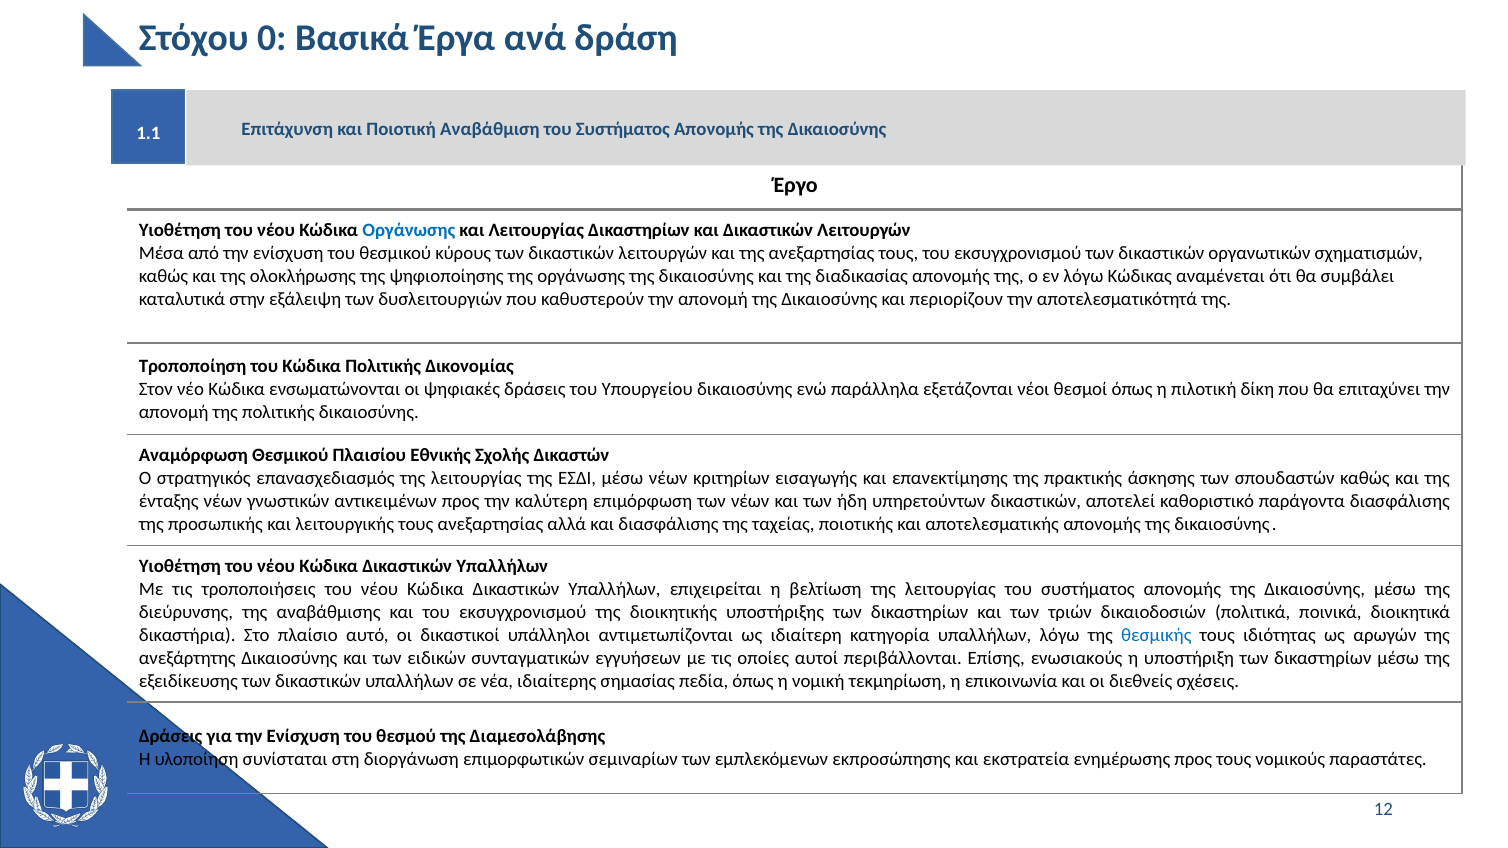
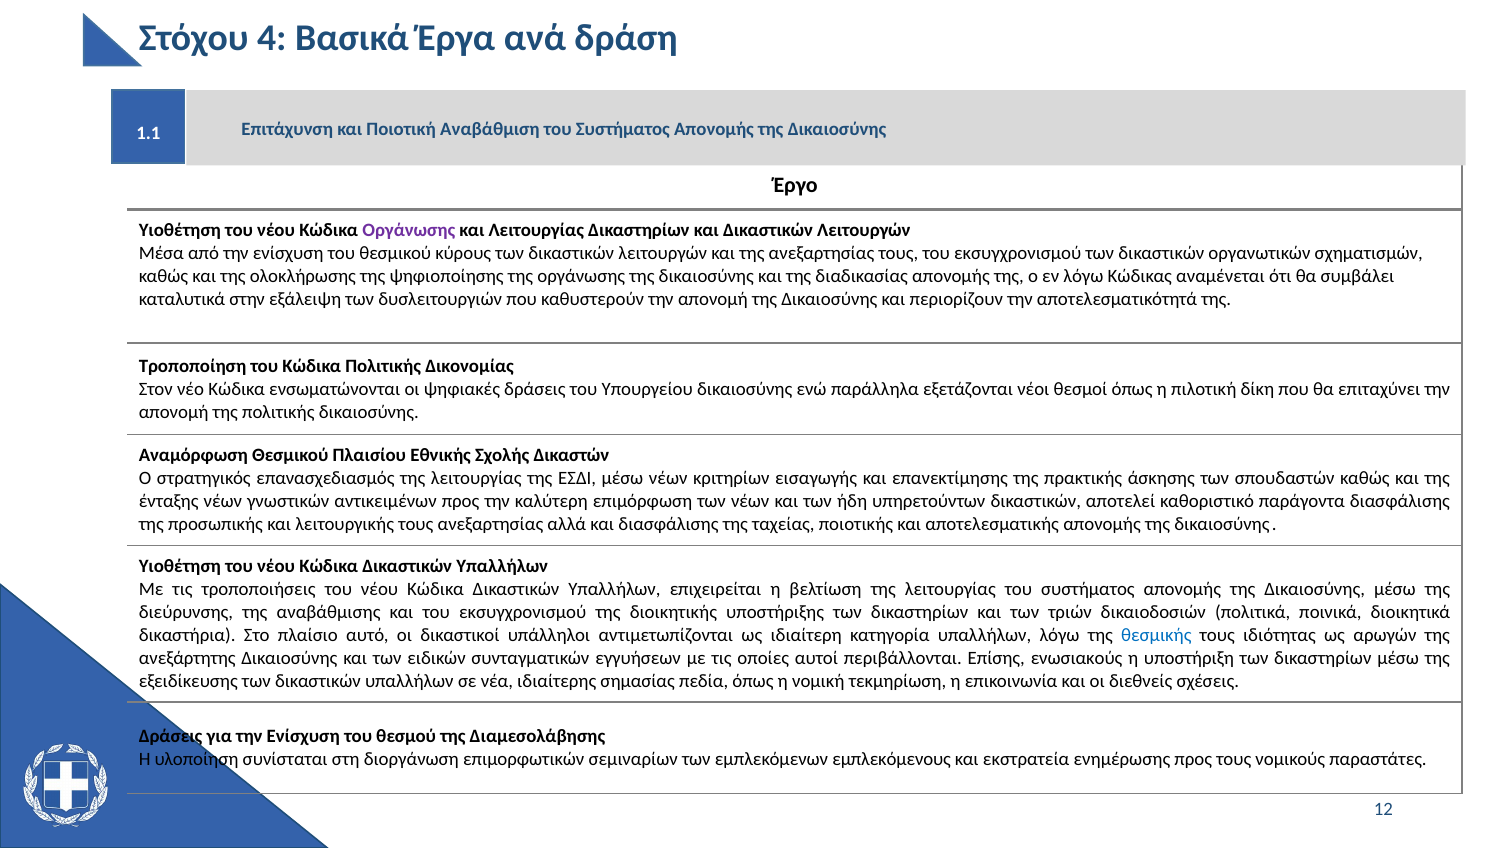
0: 0 -> 4 (272, 38)
Οργάνωσης colour: blue -> purple (409, 230)
εκπροσώπησης: εκπροσώπησης -> εμπλεκόμενους (892, 760)
